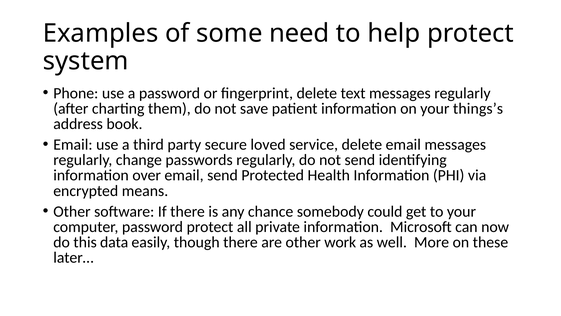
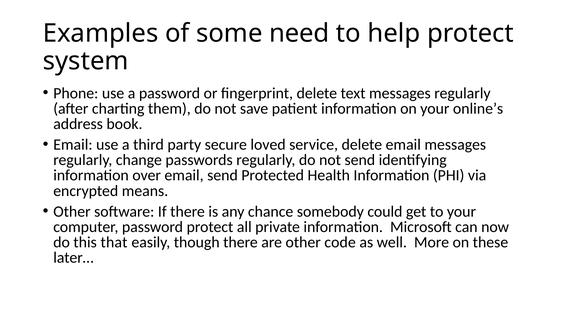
things’s: things’s -> online’s (478, 109)
data: data -> that (114, 242)
work: work -> code (340, 242)
